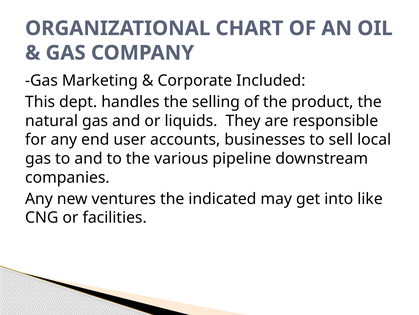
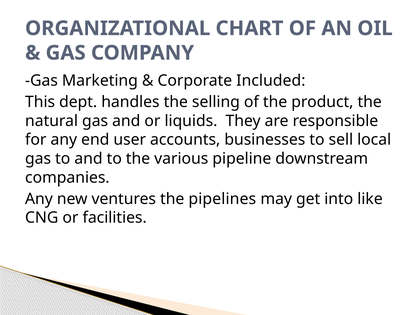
indicated: indicated -> pipelines (222, 198)
